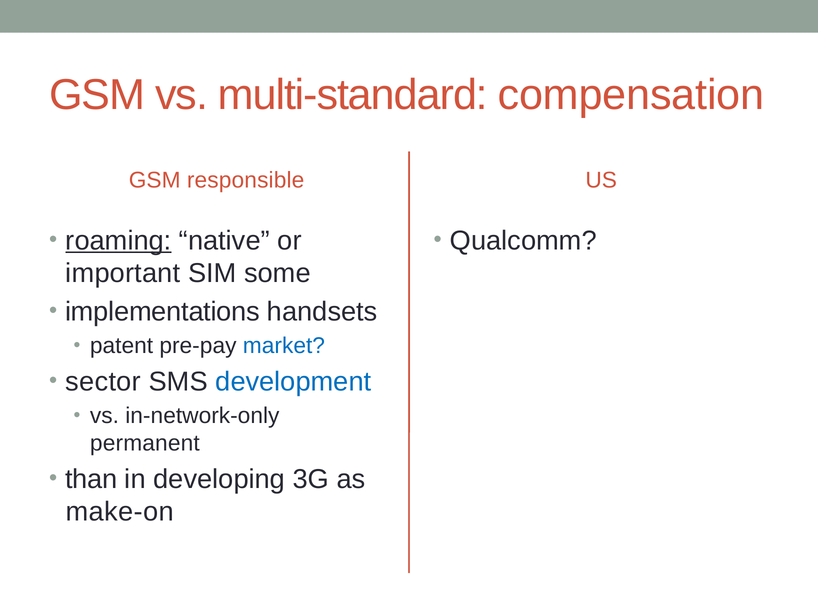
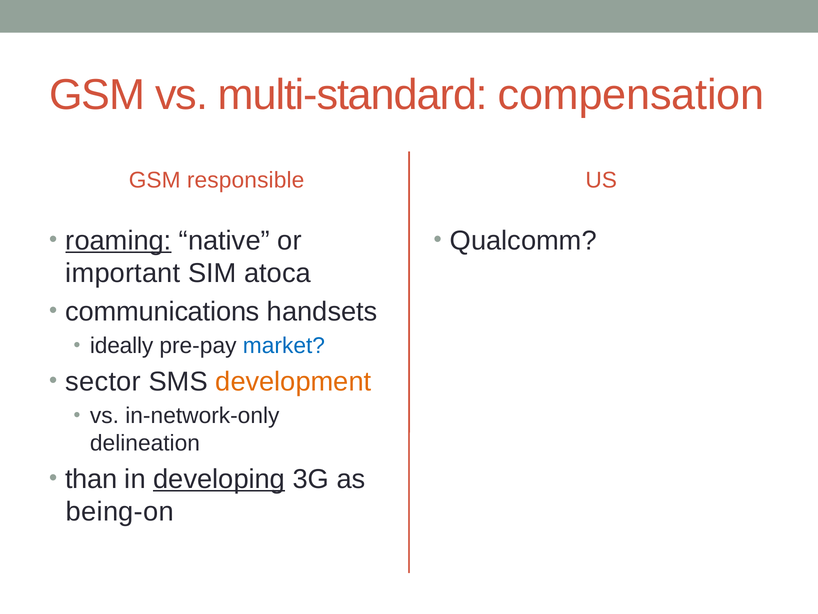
some: some -> atoca (277, 273)
implementations: implementations -> communications (163, 311)
patent: patent -> ideally (122, 346)
development colour: blue -> orange (293, 381)
permanent: permanent -> delineation (145, 443)
developing underline: none -> present (219, 479)
make-on: make-on -> being-on (120, 511)
